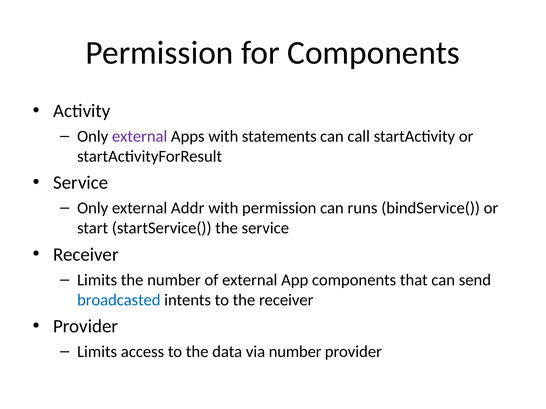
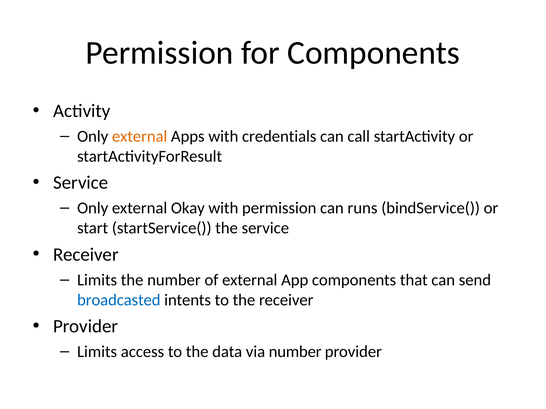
external colour: purple -> orange (140, 136)
statements: statements -> credentials (279, 136)
Addr: Addr -> Okay (188, 208)
